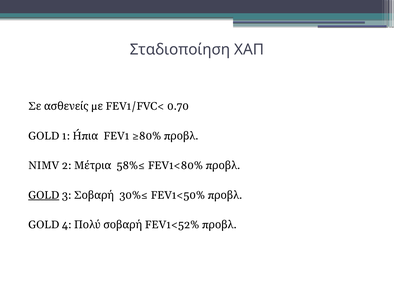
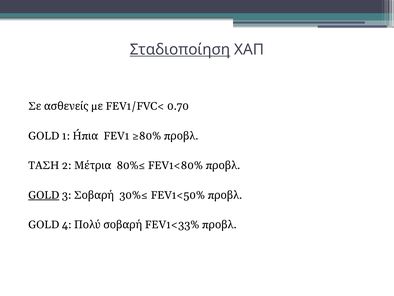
Σταδιοποίηση underline: none -> present (180, 49)
NIMV: NIMV -> ΤΆΣΗ (44, 165)
58%≤: 58%≤ -> 80%≤ (131, 165)
FEV1<52%: FEV1<52% -> FEV1<33% (172, 224)
